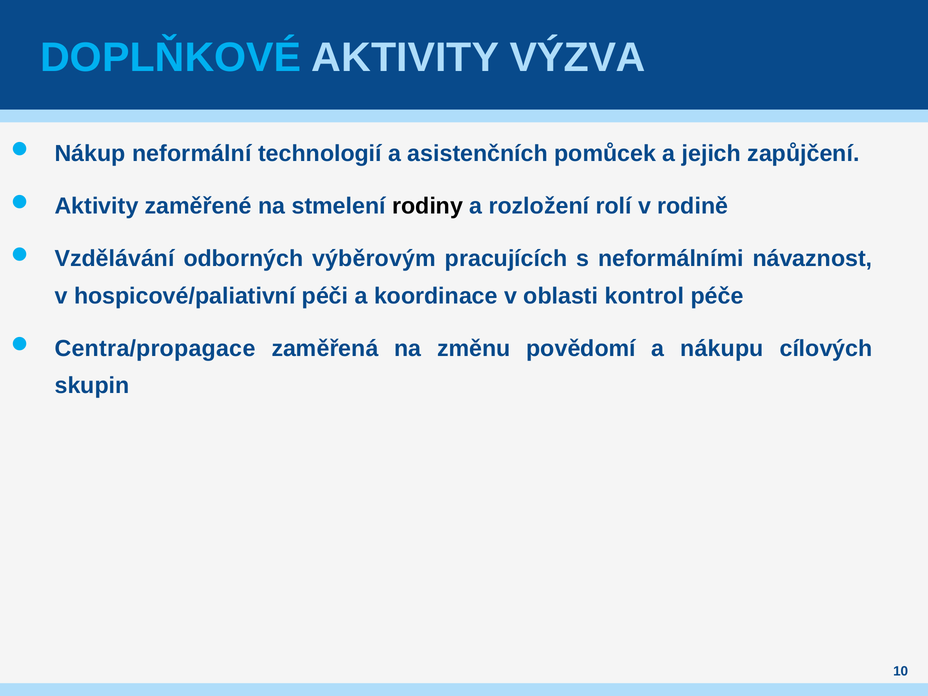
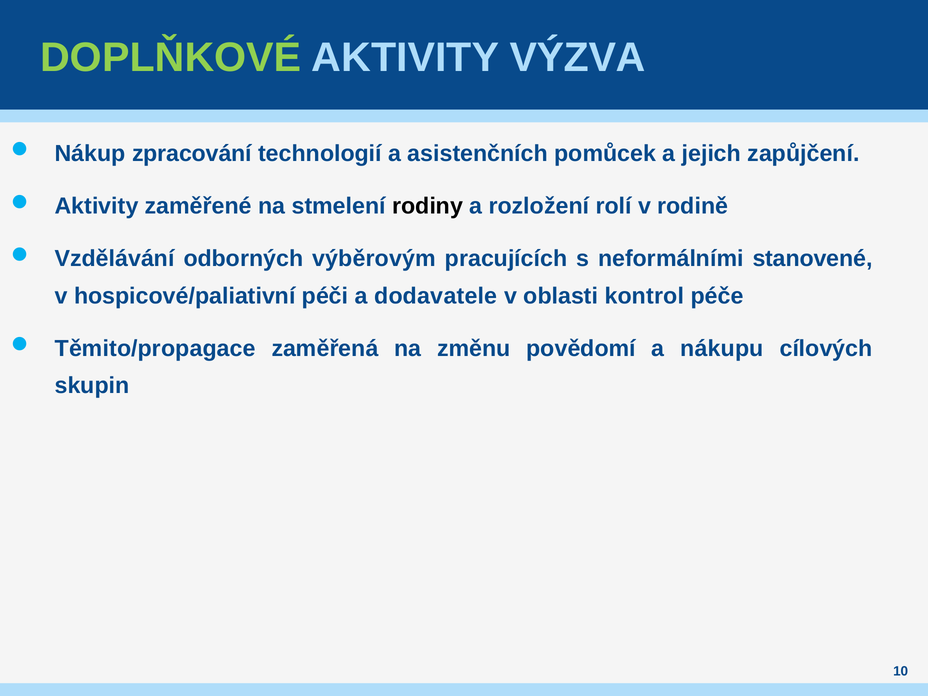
DOPLŇKOVÉ colour: light blue -> light green (171, 58)
neformální: neformální -> zpracování (192, 154)
návaznost: návaznost -> stanovené (812, 259)
koordinace: koordinace -> dodavatele (436, 296)
Centra/propagace: Centra/propagace -> Těmito/propagace (155, 349)
